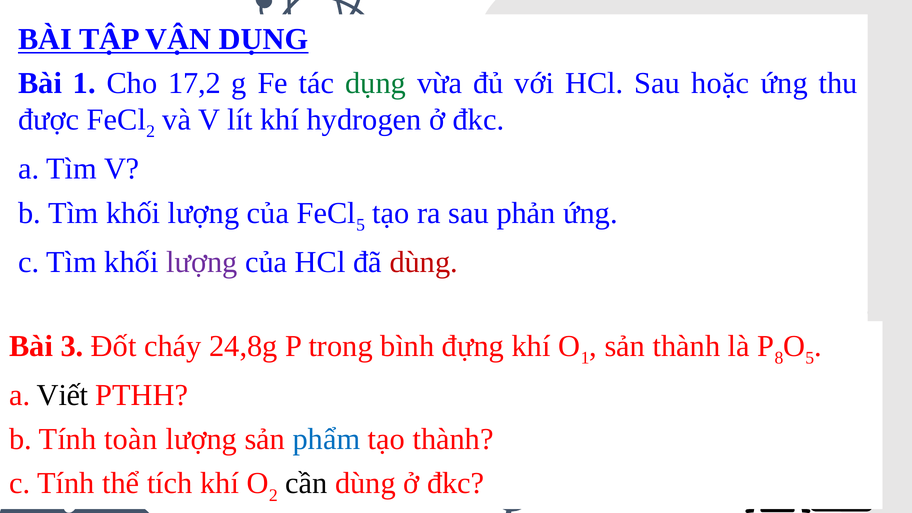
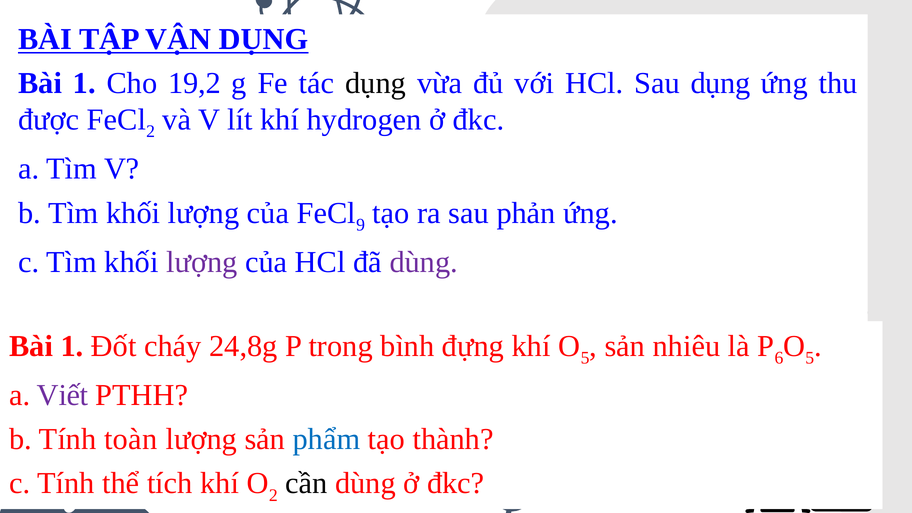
17,2: 17,2 -> 19,2 (195, 83)
dụng colour: green -> black (376, 83)
Sau hoặc: hoặc -> dụng (721, 83)
5: 5 -> 9 (361, 225)
dùng colour: red -> purple (424, 262)
3: 3 -> 1 (72, 346)
1: 1 -> 5 (585, 358)
sản thành: thành -> nhiêu (687, 346)
8: 8 -> 6 (779, 358)
Viết colour: black -> purple (63, 395)
